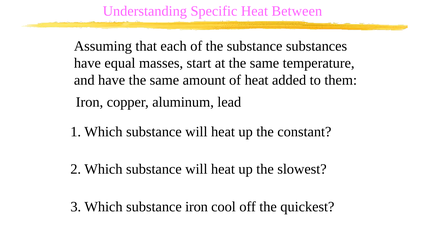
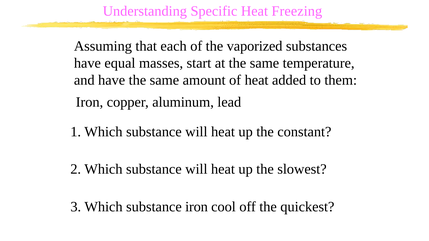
Between: Between -> Freezing (297, 11)
the substance: substance -> vaporized (255, 46)
